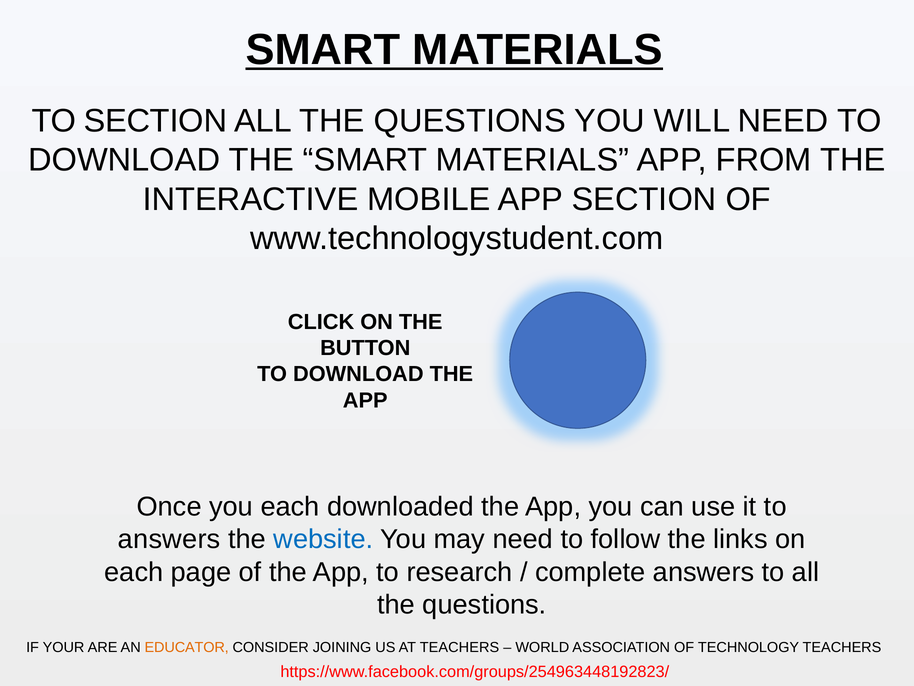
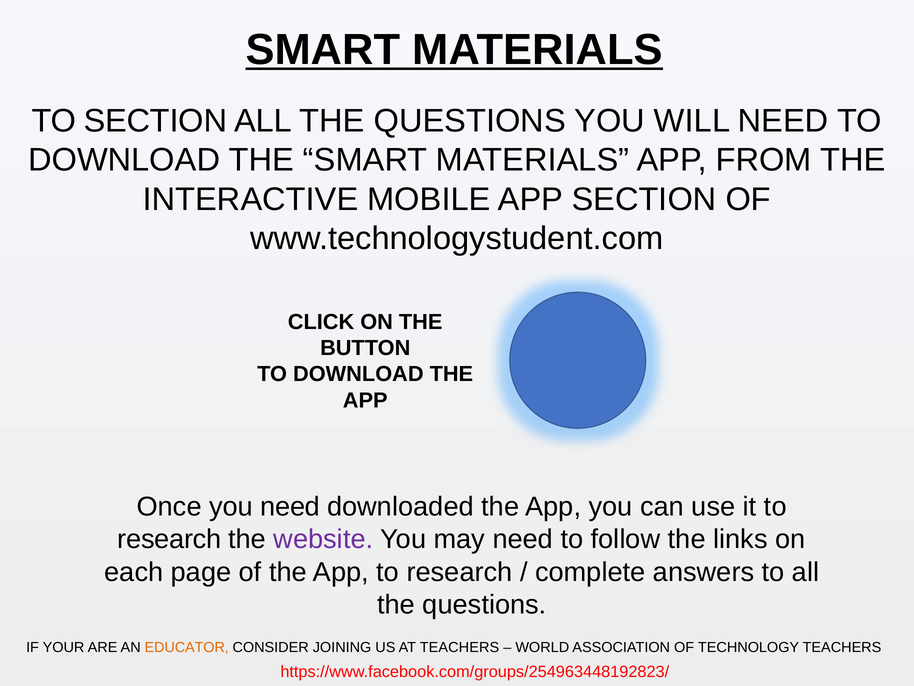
you each: each -> need (290, 506)
answers: answers -> research (169, 539)
website colour: blue -> purple (323, 539)
